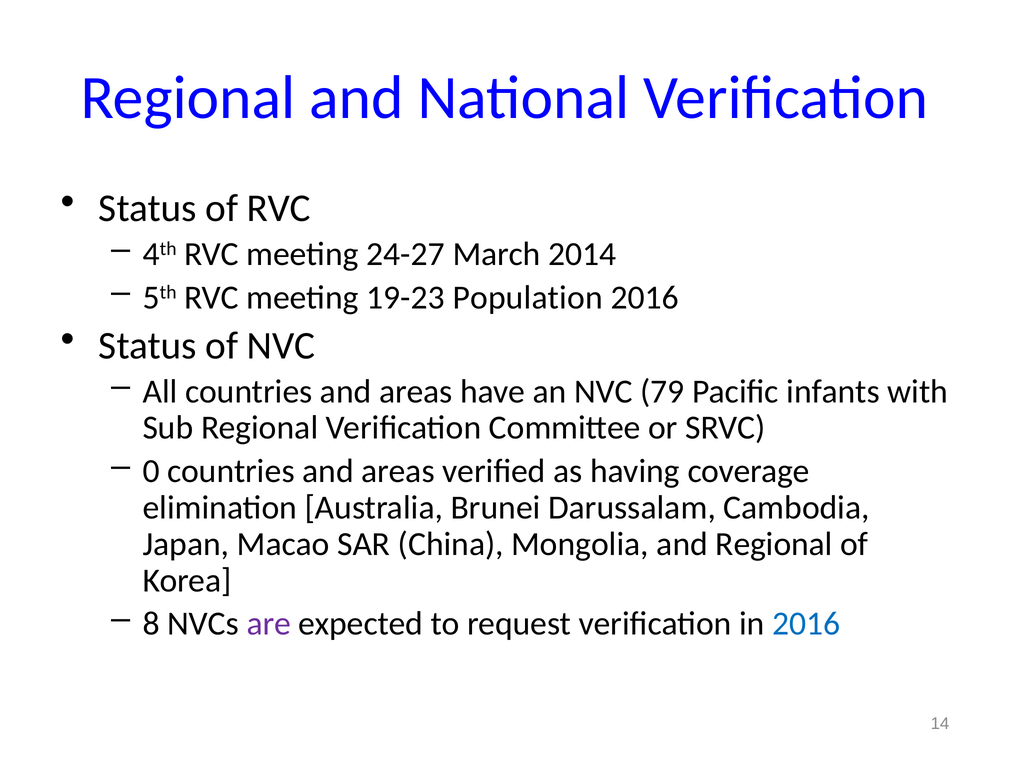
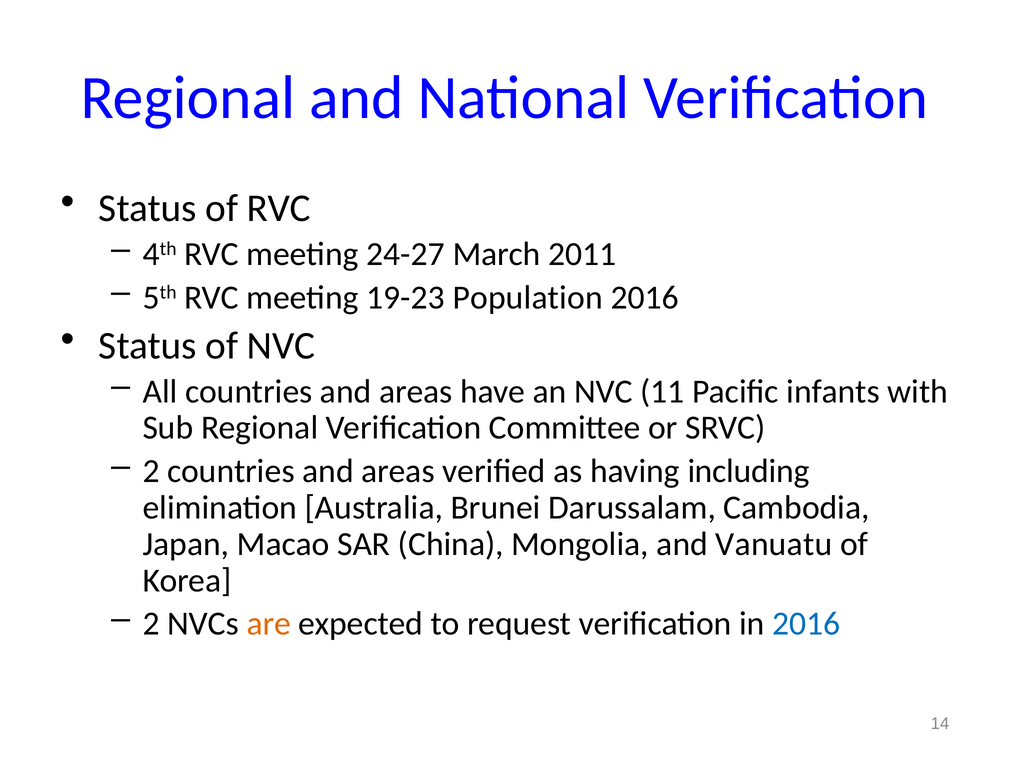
2014: 2014 -> 2011 (582, 254)
79: 79 -> 11 (662, 391)
0: 0 -> 2 (151, 471)
coverage: coverage -> including (748, 471)
and Regional: Regional -> Vanuatu (774, 544)
8: 8 -> 2 (151, 623)
are colour: purple -> orange (269, 623)
